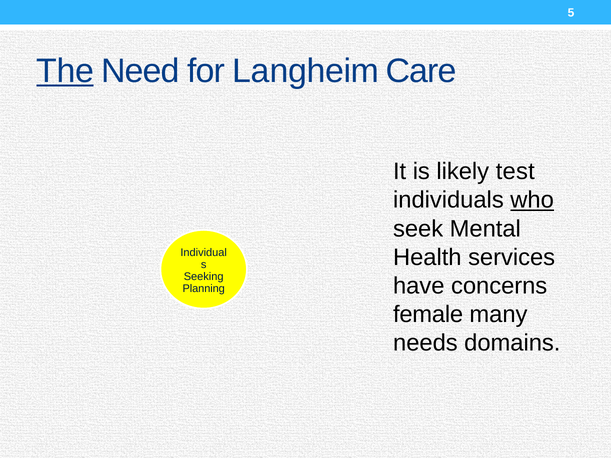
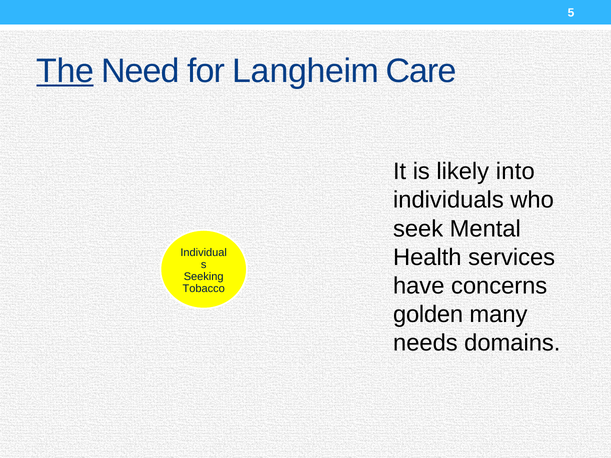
test: test -> into (515, 172)
who underline: present -> none (532, 200)
Planning: Planning -> Tobacco (204, 289)
female: female -> golden (428, 314)
